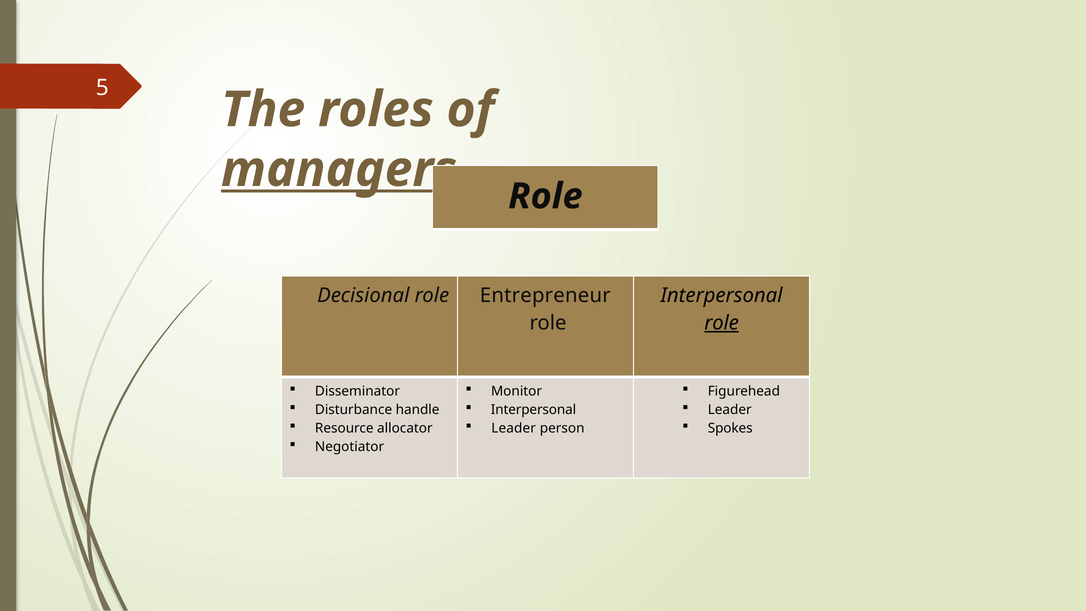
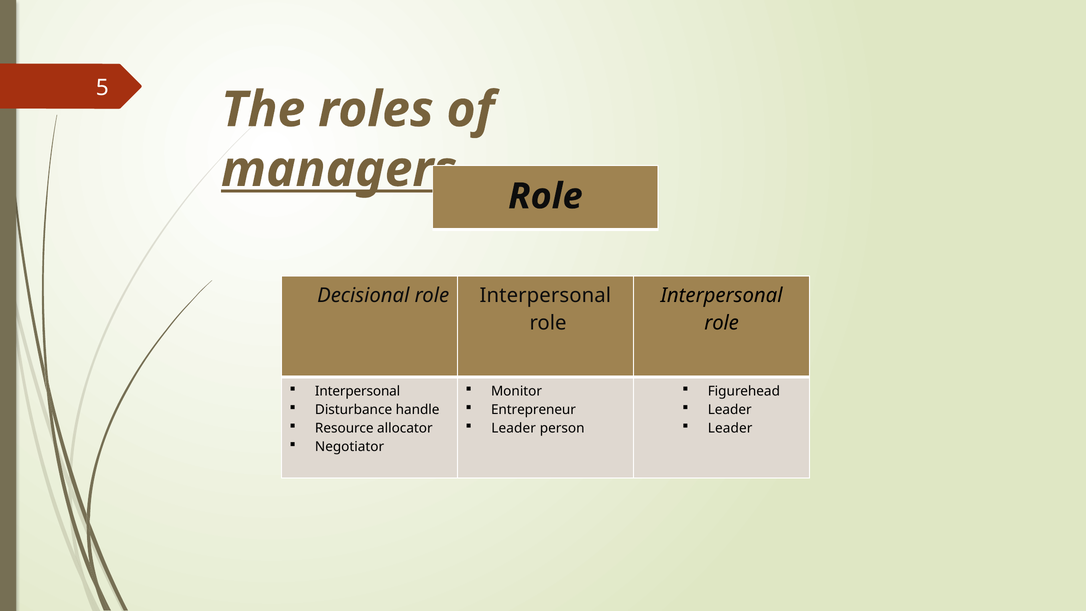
Decisional role Entrepreneur: Entrepreneur -> Interpersonal (545, 295)
role underline: present -> none (722, 323)
Disseminator: Disseminator -> Interpersonal (358, 391)
Interpersonal: Interpersonal -> Entrepreneur (533, 410)
Spokes: Spokes -> Leader (730, 428)
